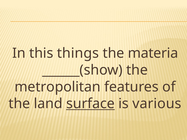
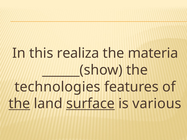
things: things -> realiza (78, 53)
metropolitan: metropolitan -> technologies (57, 87)
the underline: none -> present (19, 104)
